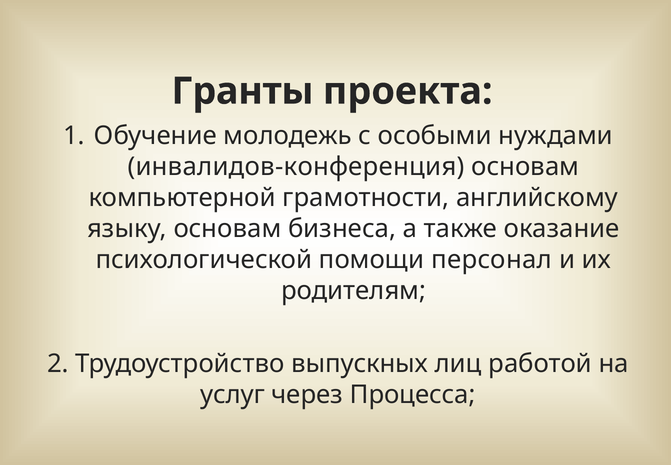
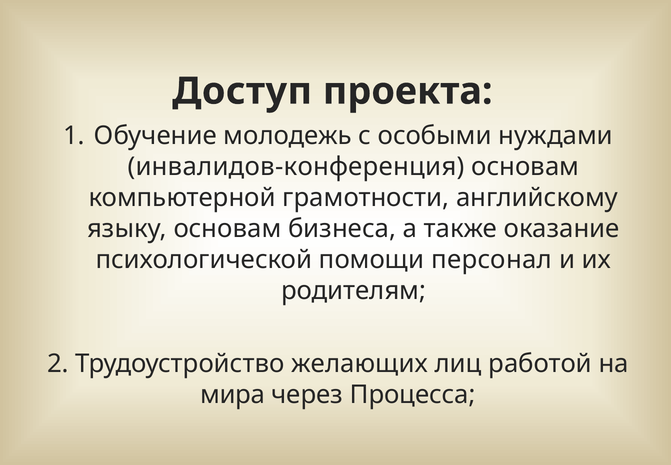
Гранты: Гранты -> Доступ (242, 91)
выпускных: выпускных -> желающих (360, 363)
услуг: услуг -> мира (233, 394)
